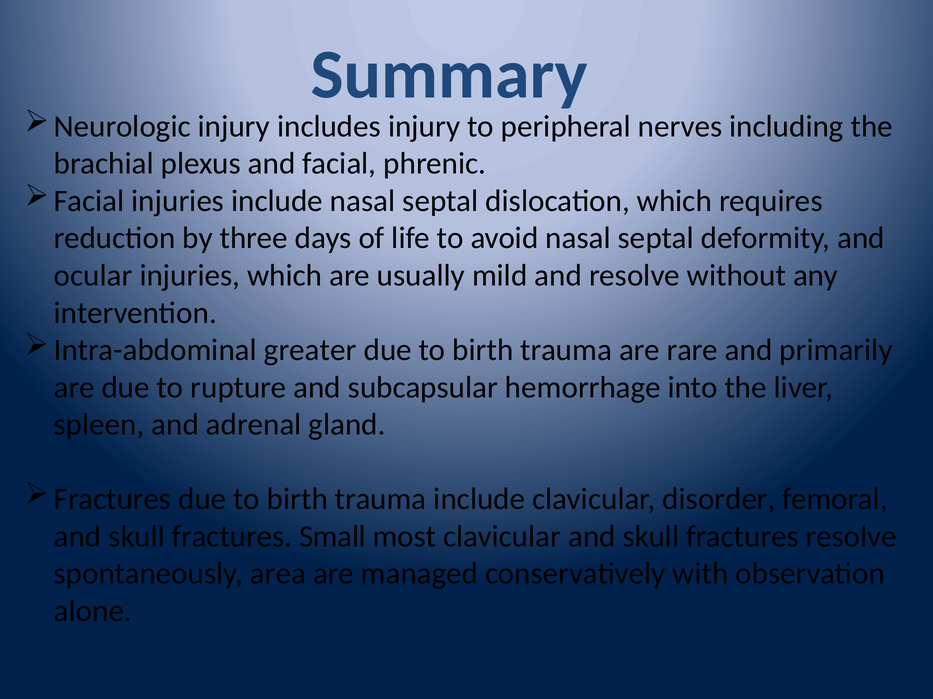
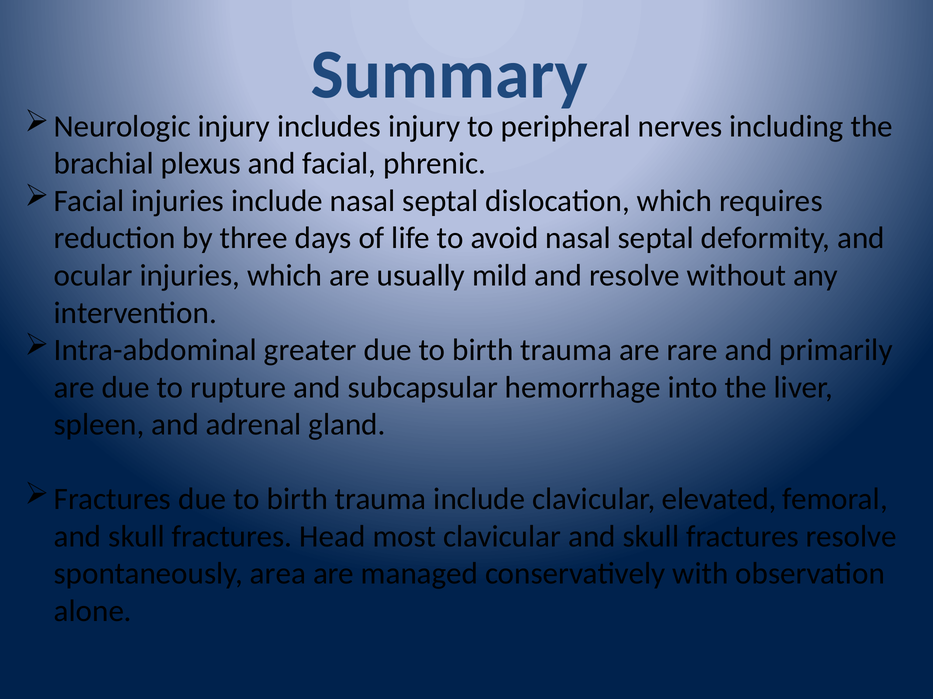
disorder: disorder -> elevated (719, 500)
Small: Small -> Head (332, 537)
